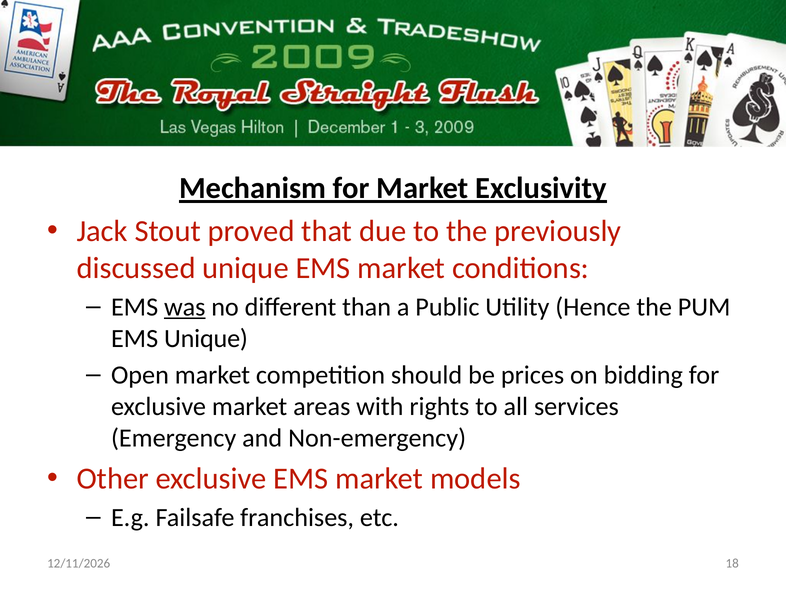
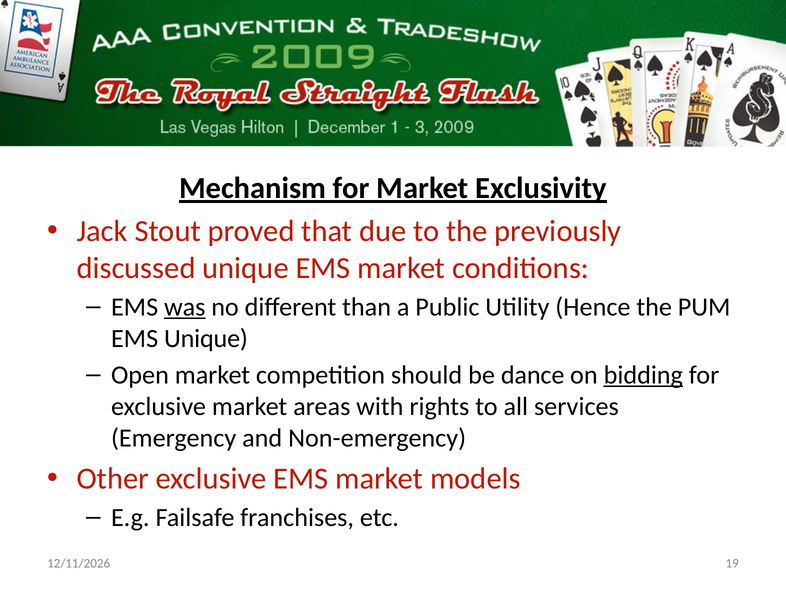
prices: prices -> dance (533, 375)
bidding underline: none -> present (643, 375)
18: 18 -> 19 (732, 563)
